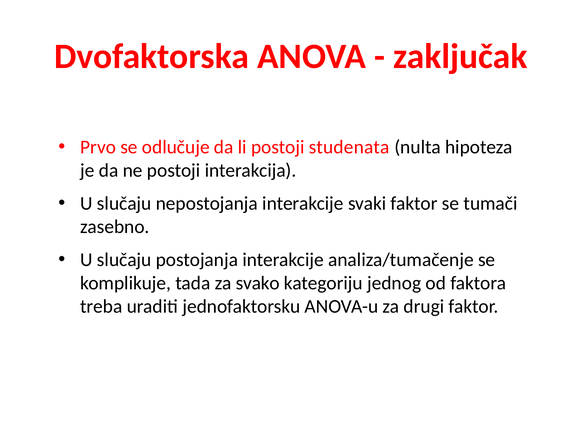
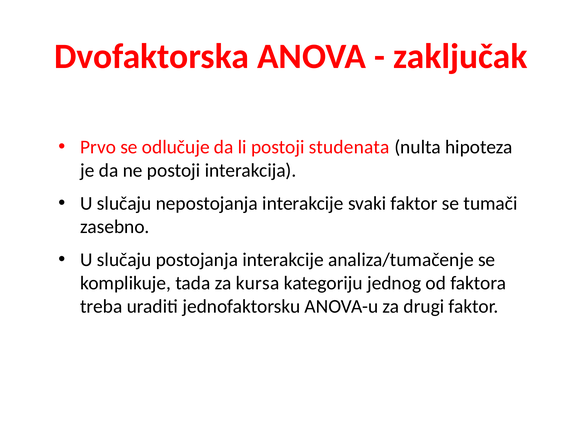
svako: svako -> kursa (258, 283)
